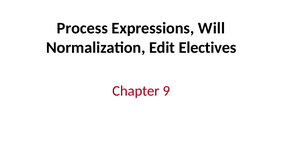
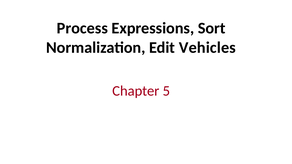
Will: Will -> Sort (212, 28)
Electives: Electives -> Vehicles (207, 48)
9: 9 -> 5 (166, 91)
